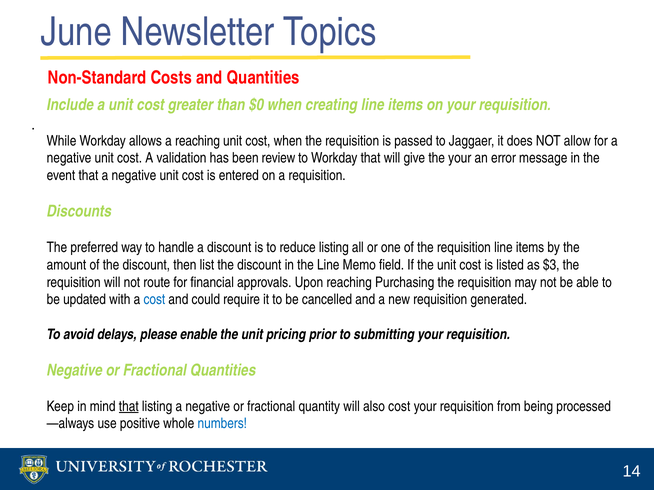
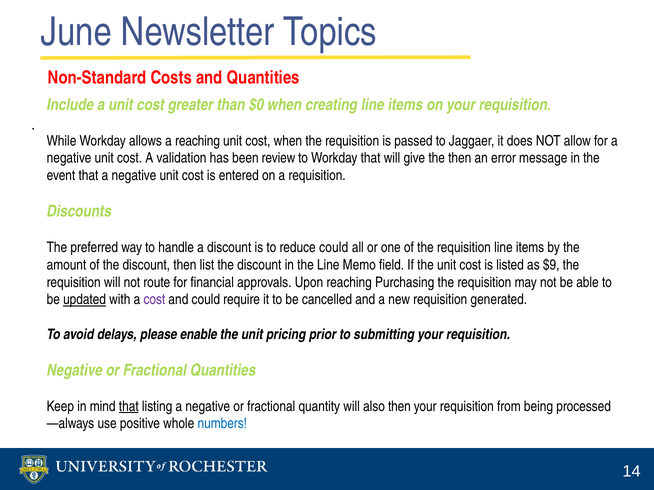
the your: your -> then (460, 158)
reduce listing: listing -> could (334, 248)
$3: $3 -> $9 (551, 265)
updated underline: none -> present (85, 300)
cost colour: blue -> purple (154, 300)
also cost: cost -> then (399, 407)
